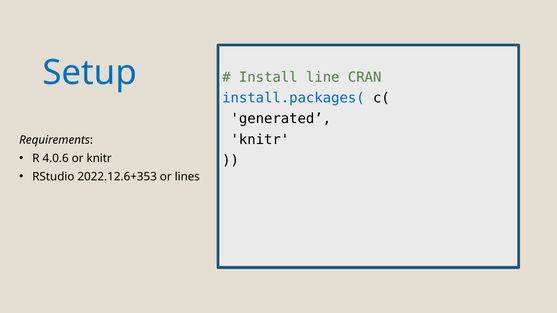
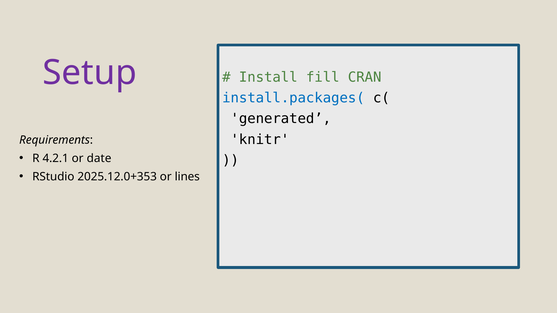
Setup colour: blue -> purple (90, 73)
line: line -> fill (323, 77)
4.0.6: 4.0.6 -> 4.2.1 (56, 158)
or knitr: knitr -> date (99, 158)
2022.12.6+353: 2022.12.6+353 -> 2025.12.0+353 (117, 177)
